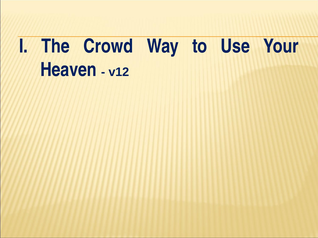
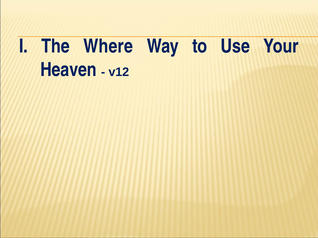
Crowd: Crowd -> Where (108, 46)
